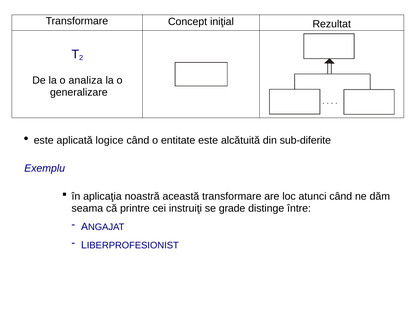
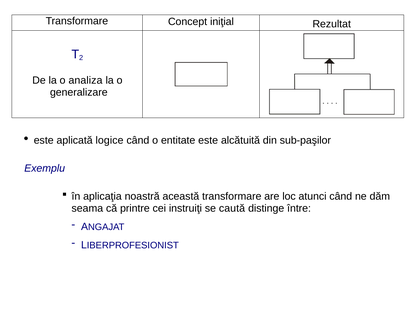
sub-diferite: sub-diferite -> sub-paşilor (305, 140)
grade: grade -> caută (232, 209)
